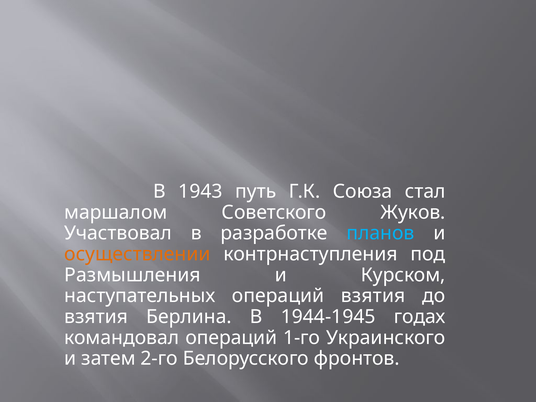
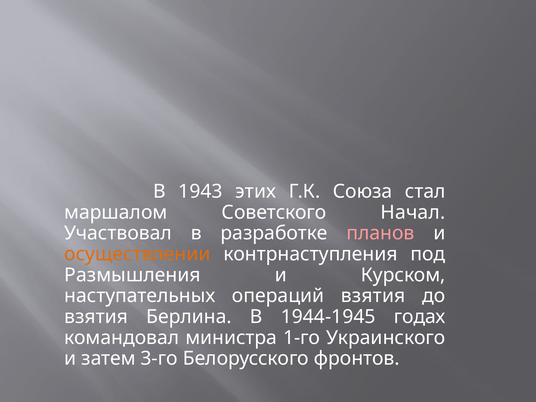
путь: путь -> этих (256, 191)
Жуков: Жуков -> Начал (413, 212)
планов colour: light blue -> pink (380, 233)
командовал операций: операций -> министра (231, 338)
2-го: 2-го -> 3-го (159, 359)
